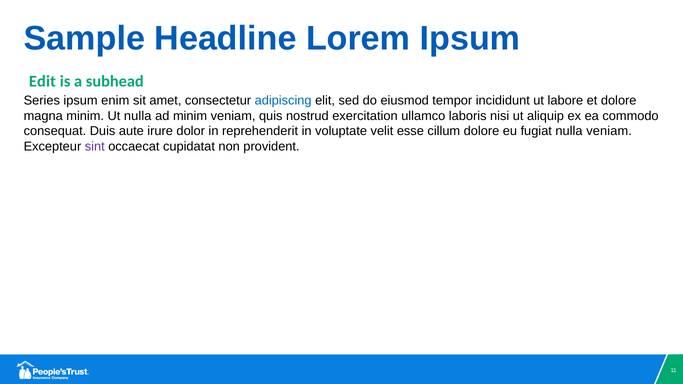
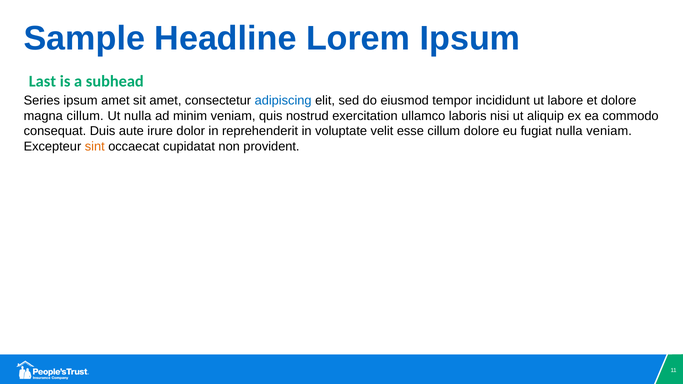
Edit: Edit -> Last (42, 81)
ipsum enim: enim -> amet (115, 101)
magna minim: minim -> cillum (85, 116)
sint colour: purple -> orange (95, 147)
